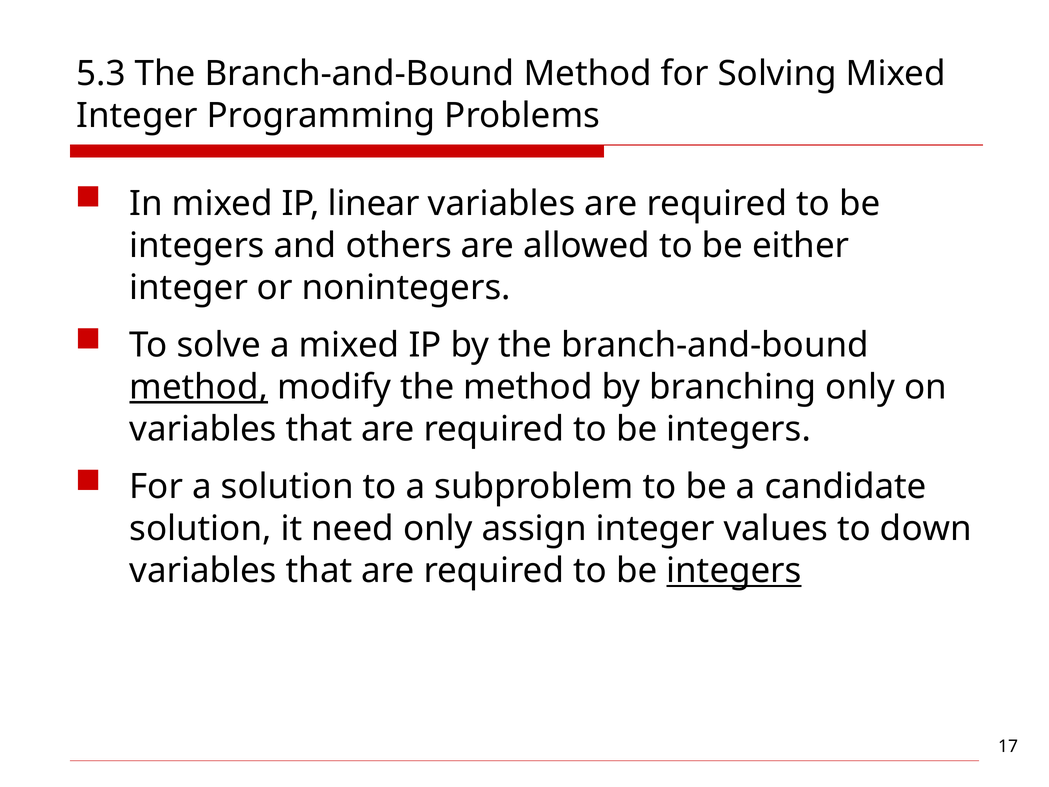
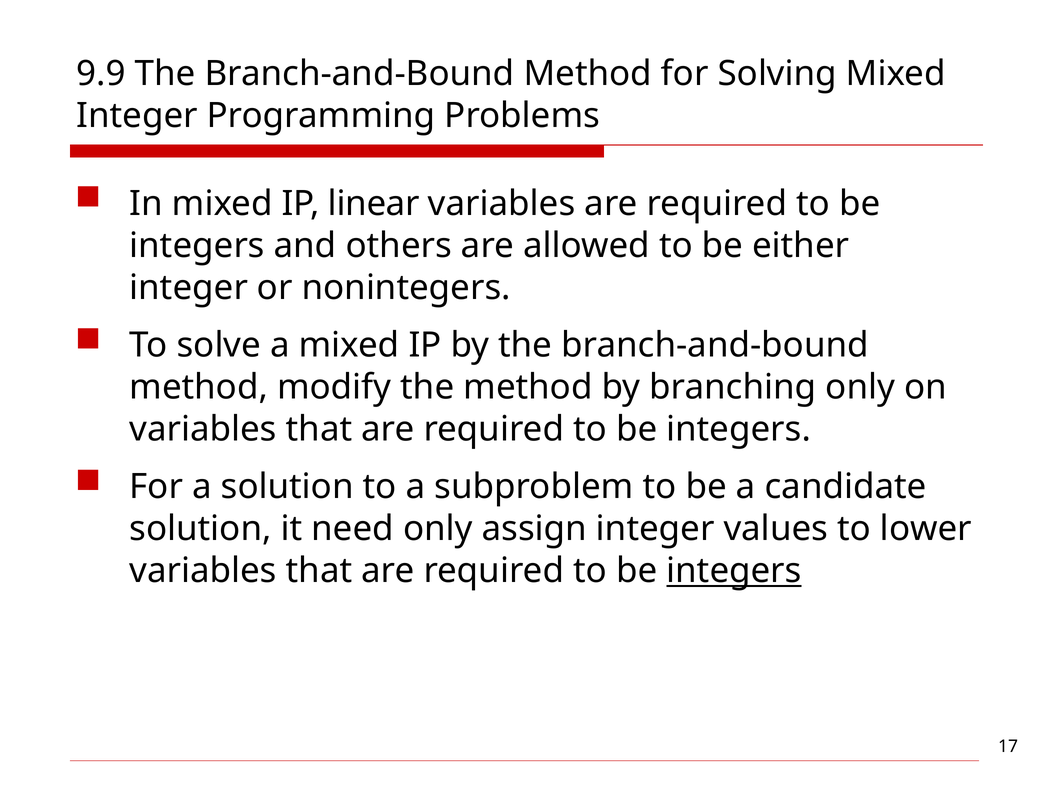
5.3: 5.3 -> 9.9 (101, 74)
method underline: present -> none (199, 387)
down: down -> lower (926, 529)
